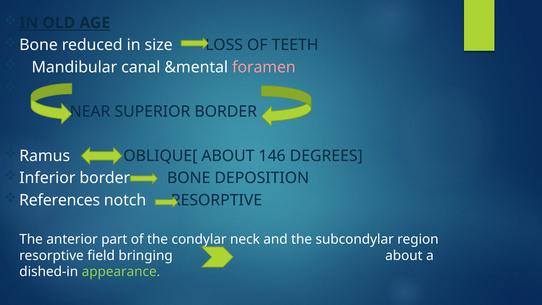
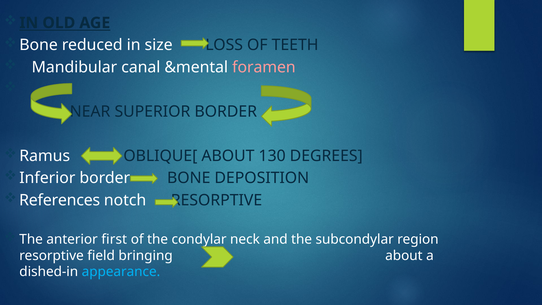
146: 146 -> 130 (272, 156)
part: part -> first (114, 239)
appearance colour: light green -> light blue (121, 272)
